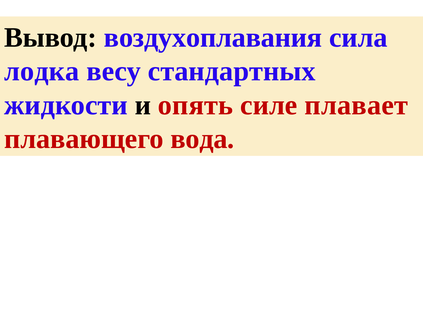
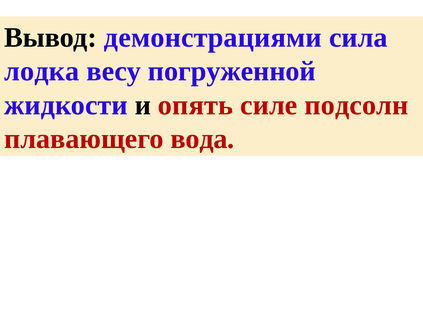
воздухоплавания: воздухоплавания -> демонстрациями (213, 37)
стандартных: стандартных -> погруженной (232, 71)
плавает: плавает -> подсолн (356, 105)
